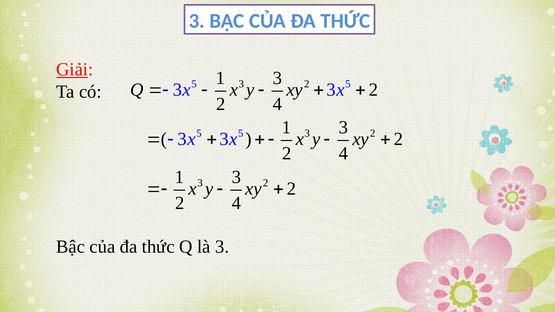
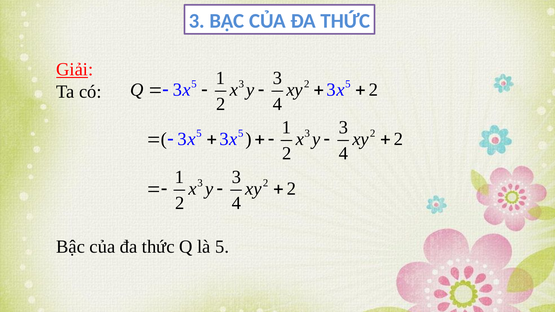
là 3: 3 -> 5 (222, 247)
